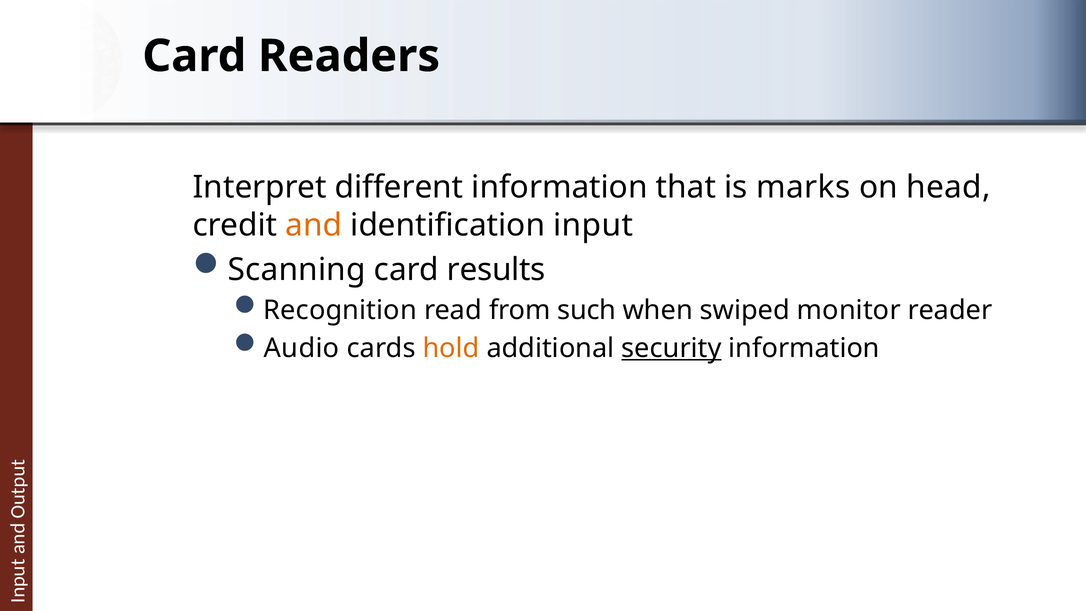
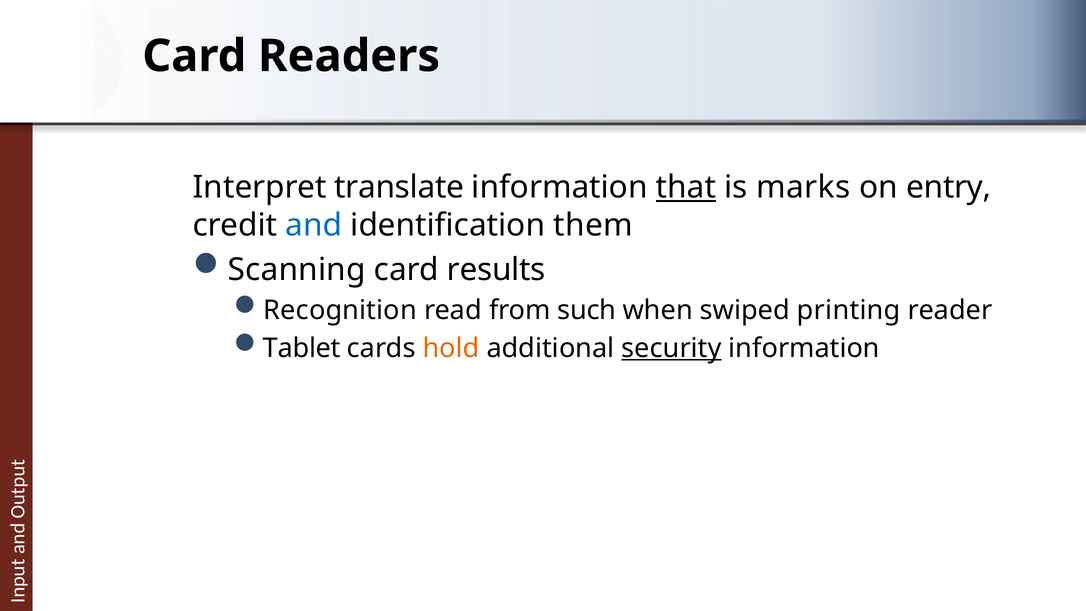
different: different -> translate (399, 187)
that underline: none -> present (686, 187)
head: head -> entry (949, 187)
and colour: orange -> blue (314, 225)
input: input -> them (593, 225)
monitor: monitor -> printing (849, 310)
Audio: Audio -> Tablet (302, 348)
